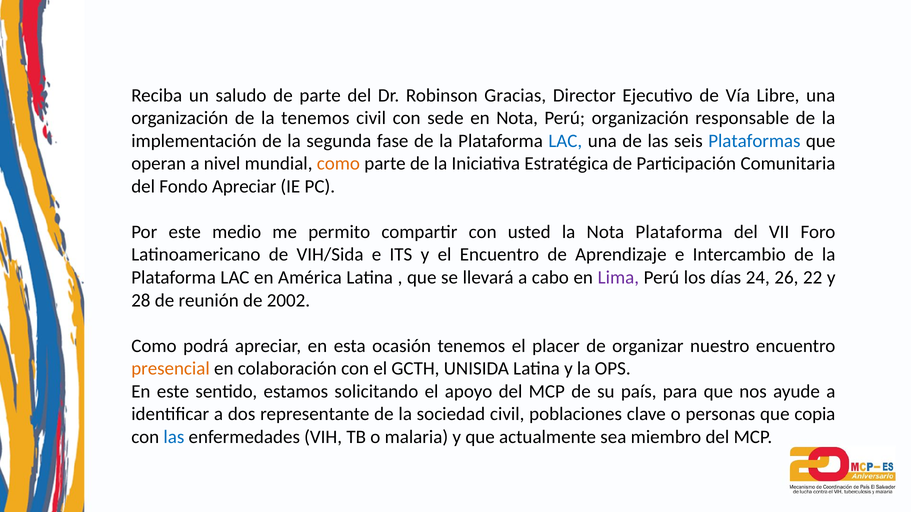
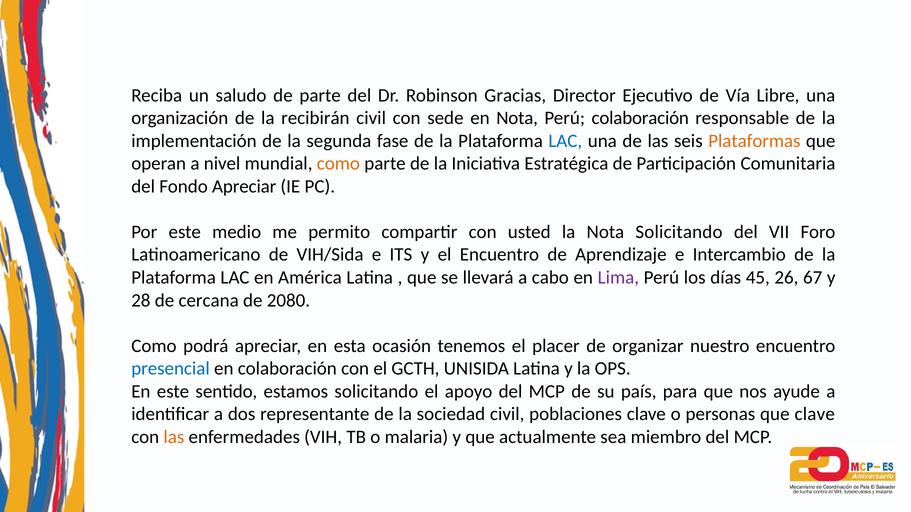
la tenemos: tenemos -> recibirán (315, 118)
Perú organización: organización -> colaboración (640, 118)
Plataformas colour: blue -> orange (754, 141)
Nota Plataforma: Plataforma -> Solicitando (679, 232)
24: 24 -> 45 (758, 278)
22: 22 -> 67 (813, 278)
reunión: reunión -> cercana (209, 300)
2002: 2002 -> 2080 (288, 300)
presencial colour: orange -> blue (170, 369)
que copia: copia -> clave (815, 414)
las colour: blue -> orange (174, 437)
